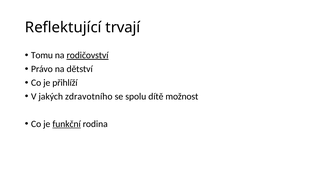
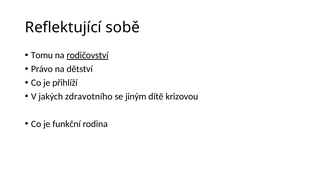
trvají: trvají -> sobě (123, 27)
spolu: spolu -> jiným (136, 96)
možnost: možnost -> krizovou (182, 96)
funkční underline: present -> none (67, 124)
